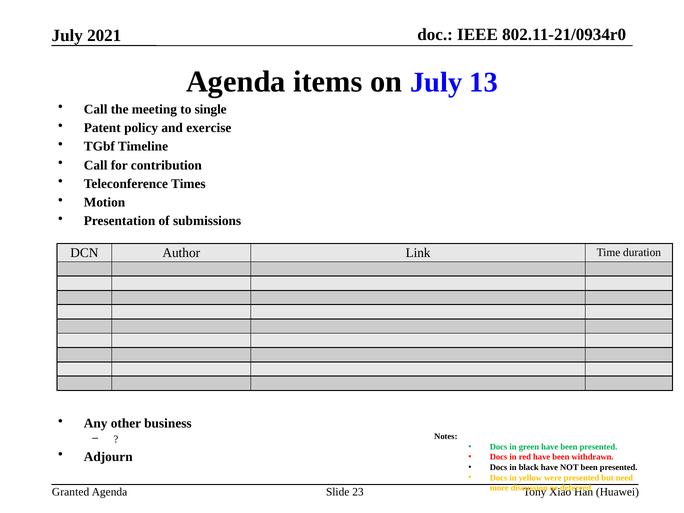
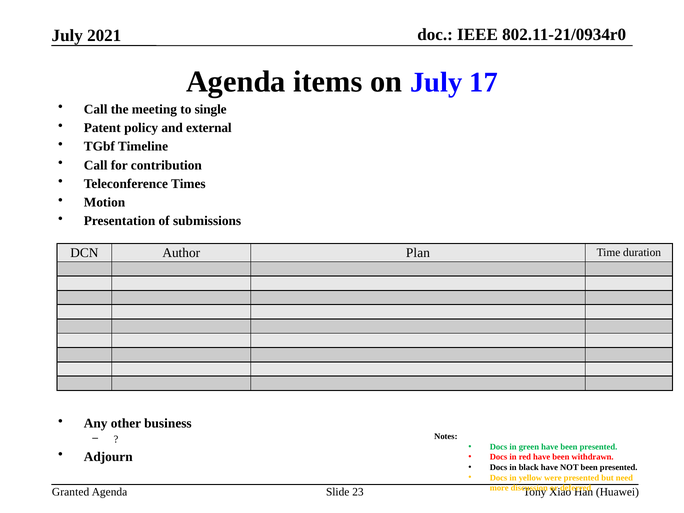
13: 13 -> 17 (484, 83)
exercise: exercise -> external (209, 128)
Link: Link -> Plan (418, 253)
